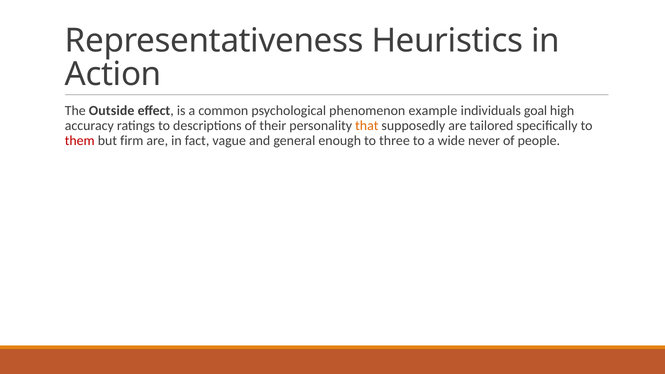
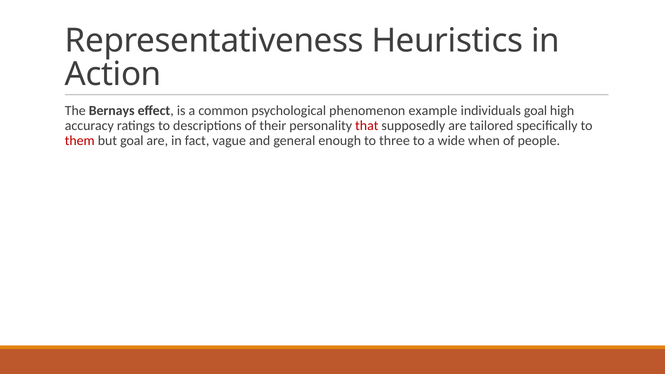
Outside: Outside -> Bernays (112, 111)
that colour: orange -> red (367, 126)
but firm: firm -> goal (132, 140)
never: never -> when (484, 140)
